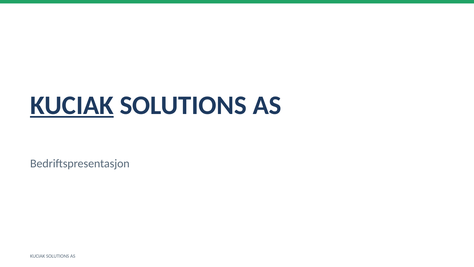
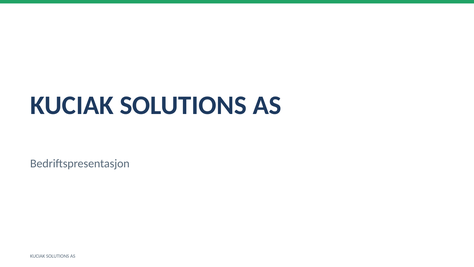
KUCIAK underline: present -> none (72, 105)
